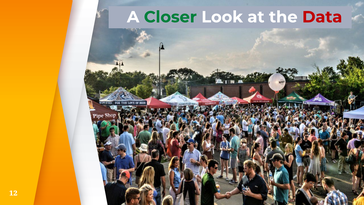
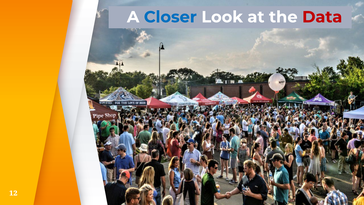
Closer colour: green -> blue (170, 17)
